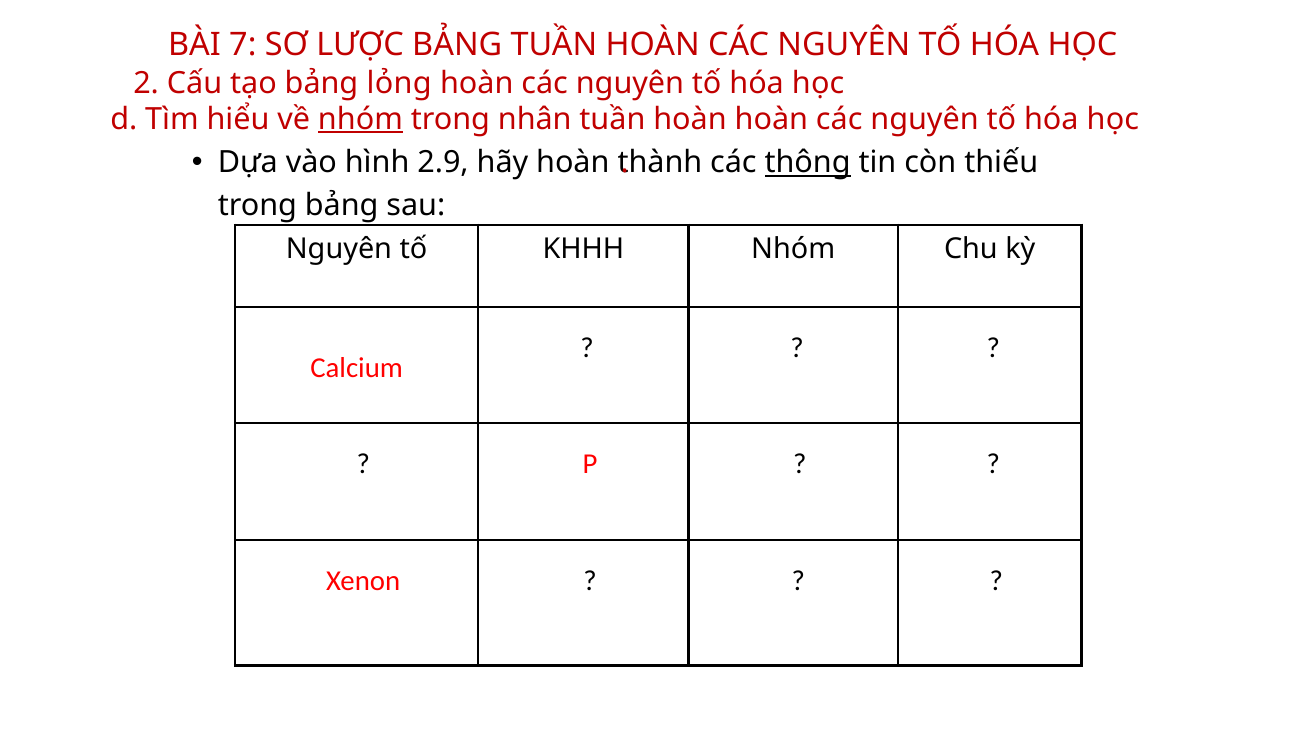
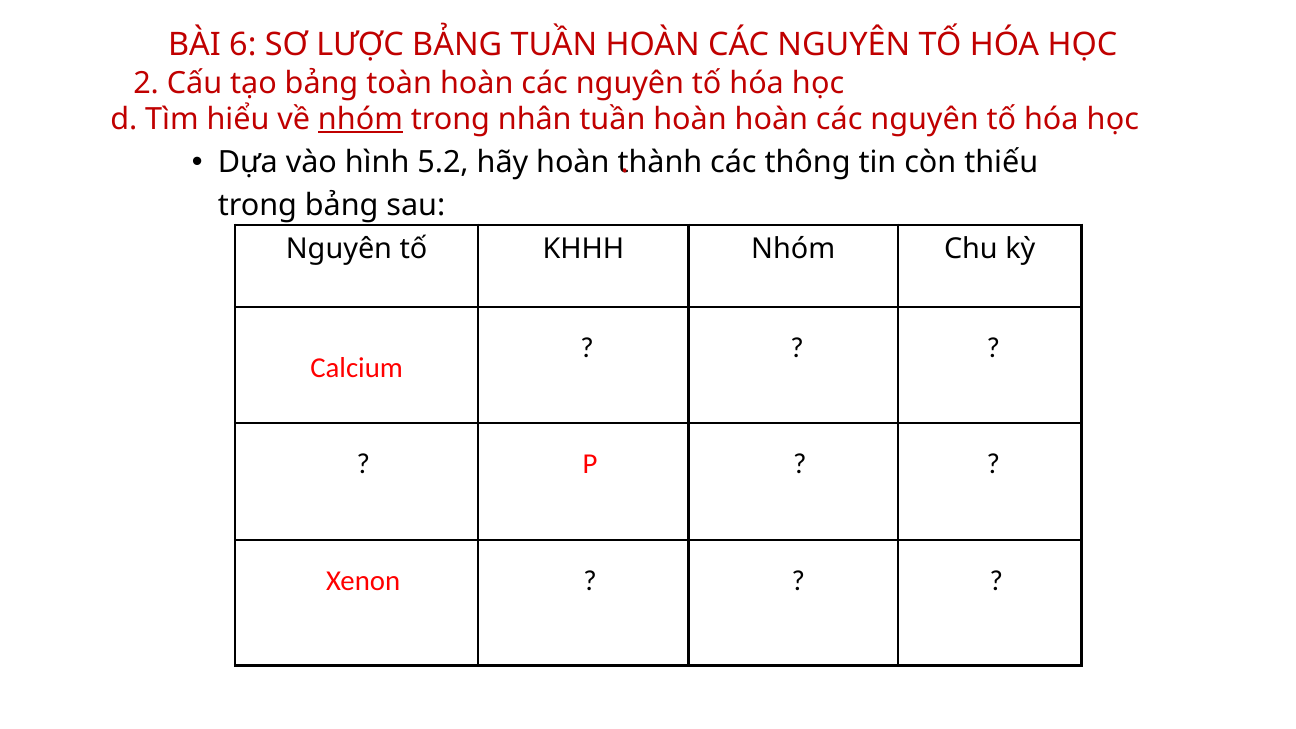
7: 7 -> 6 (243, 44)
lỏng: lỏng -> toàn (399, 83)
2.9: 2.9 -> 5.2 (443, 163)
thông underline: present -> none (808, 163)
